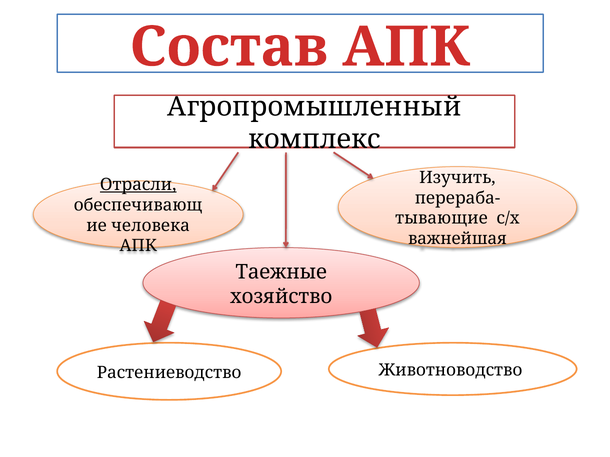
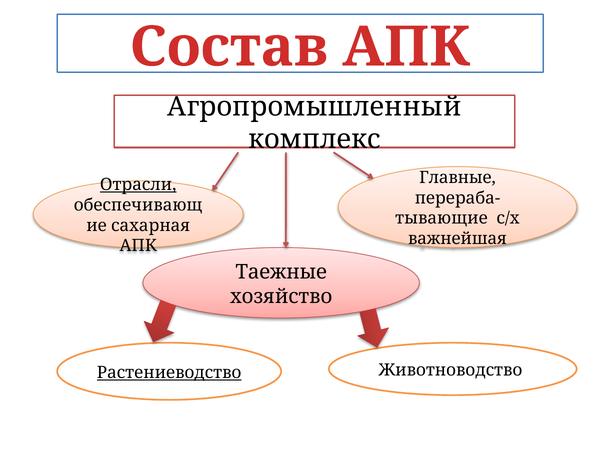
Изучить: Изучить -> Главные (458, 178)
человека: человека -> сахарная (151, 226)
Растениеводство underline: none -> present (169, 373)
